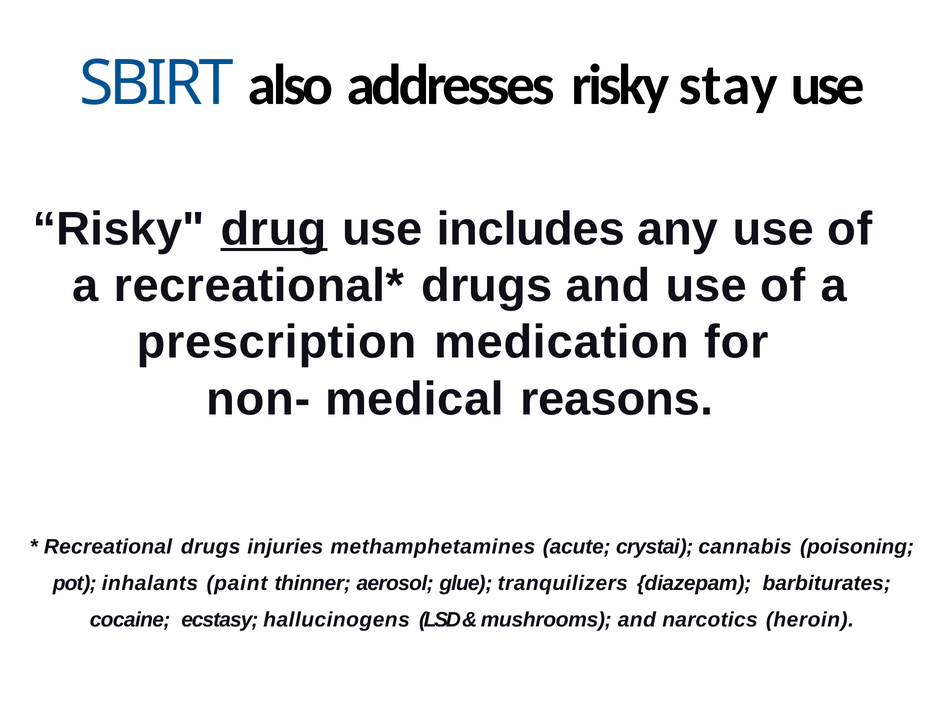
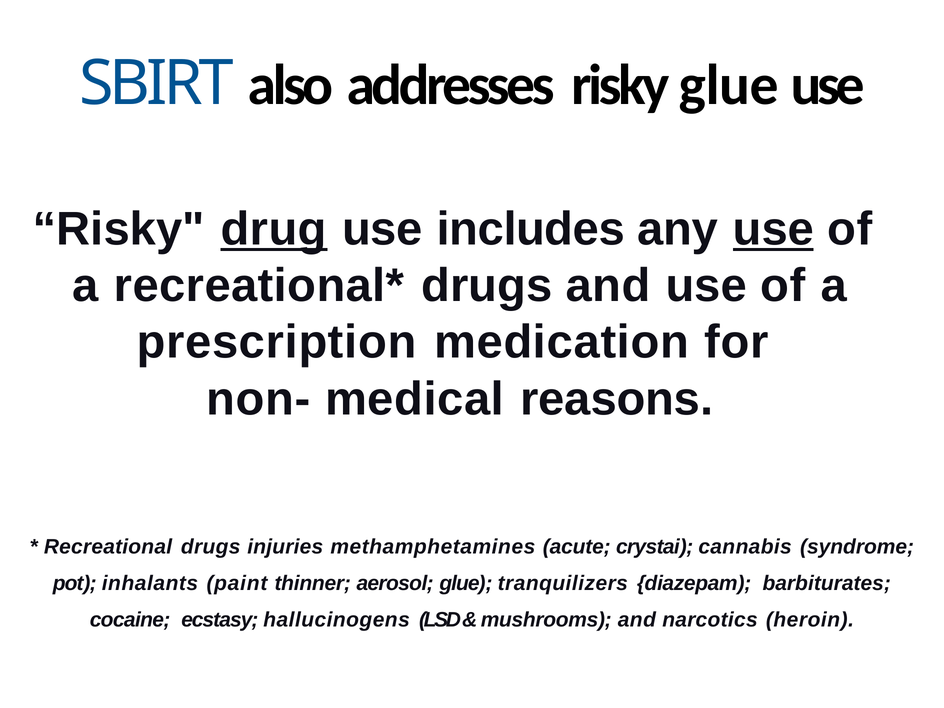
risky stay: stay -> glue (729, 85)
use underline: none -> present (773, 229)
poisoning: poisoning -> syndrome (857, 547)
